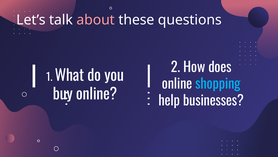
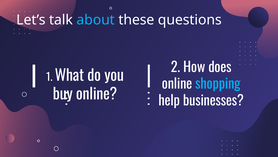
about colour: pink -> light blue (96, 20)
